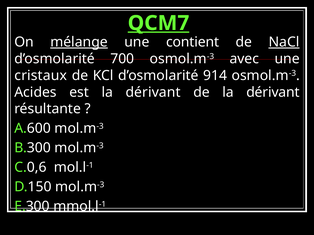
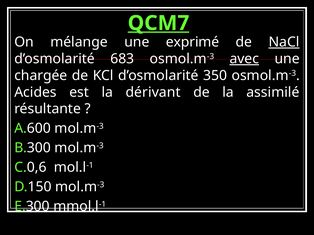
mélange underline: present -> none (79, 42)
contient: contient -> exprimé (193, 42)
700: 700 -> 683 (122, 59)
avec underline: none -> present (244, 59)
cristaux: cristaux -> chargée (41, 76)
914: 914 -> 350 (215, 76)
de la dérivant: dérivant -> assimilé (273, 92)
